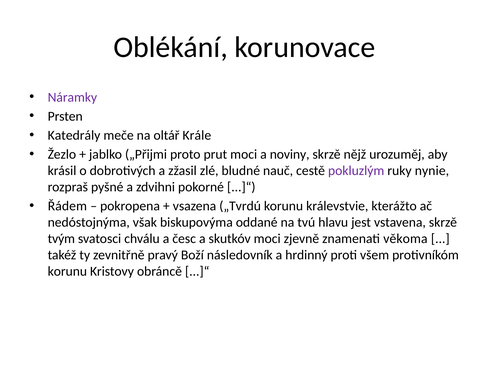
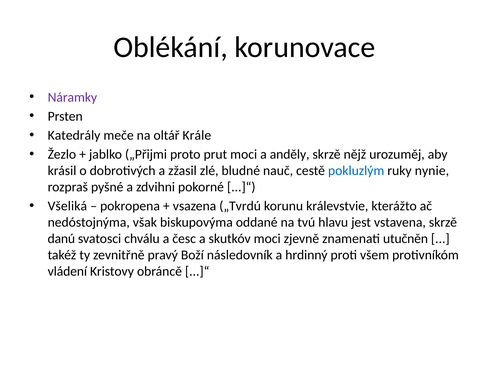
noviny: noviny -> anděly (290, 154)
pokluzlým colour: purple -> blue (356, 171)
Řádem: Řádem -> Všeliká (67, 206)
tvým: tvým -> danú (61, 239)
věkoma: věkoma -> utučněn (406, 239)
korunu: korunu -> vládení (67, 271)
